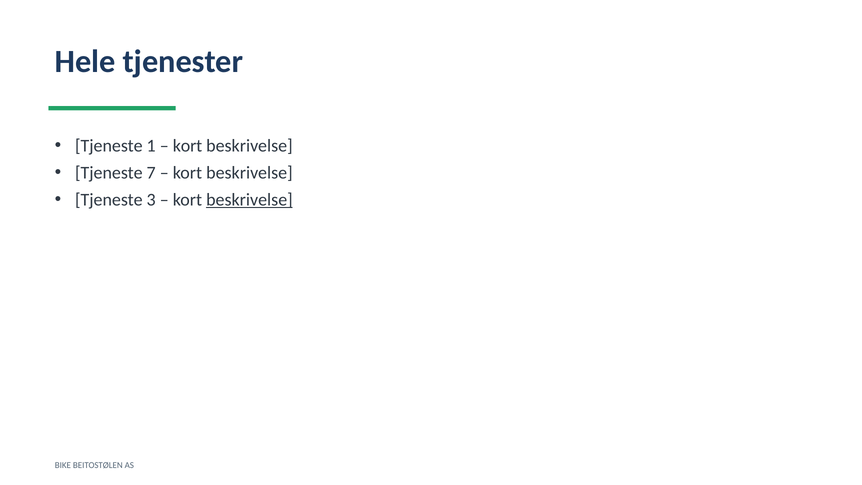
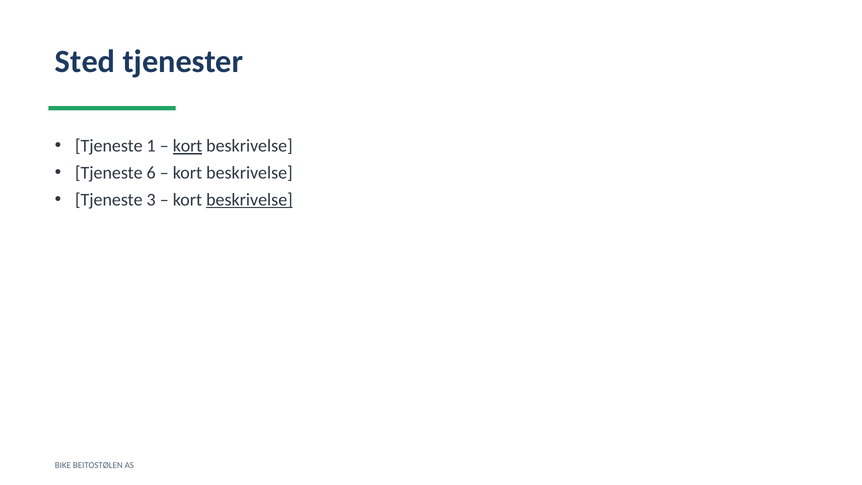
Hele: Hele -> Sted (85, 62)
kort underline: none -> present (188, 146)
7: 7 -> 6 (151, 173)
